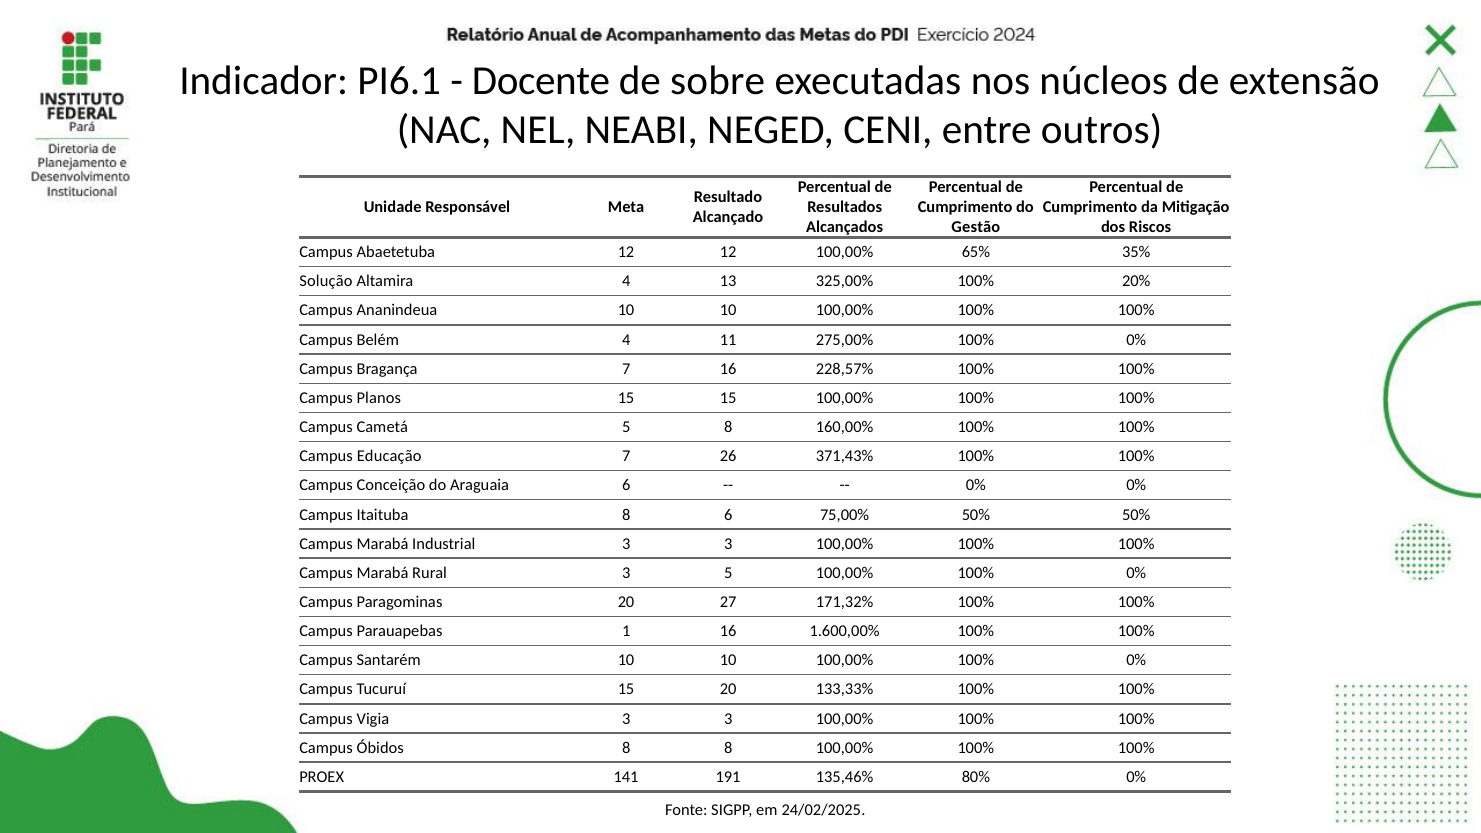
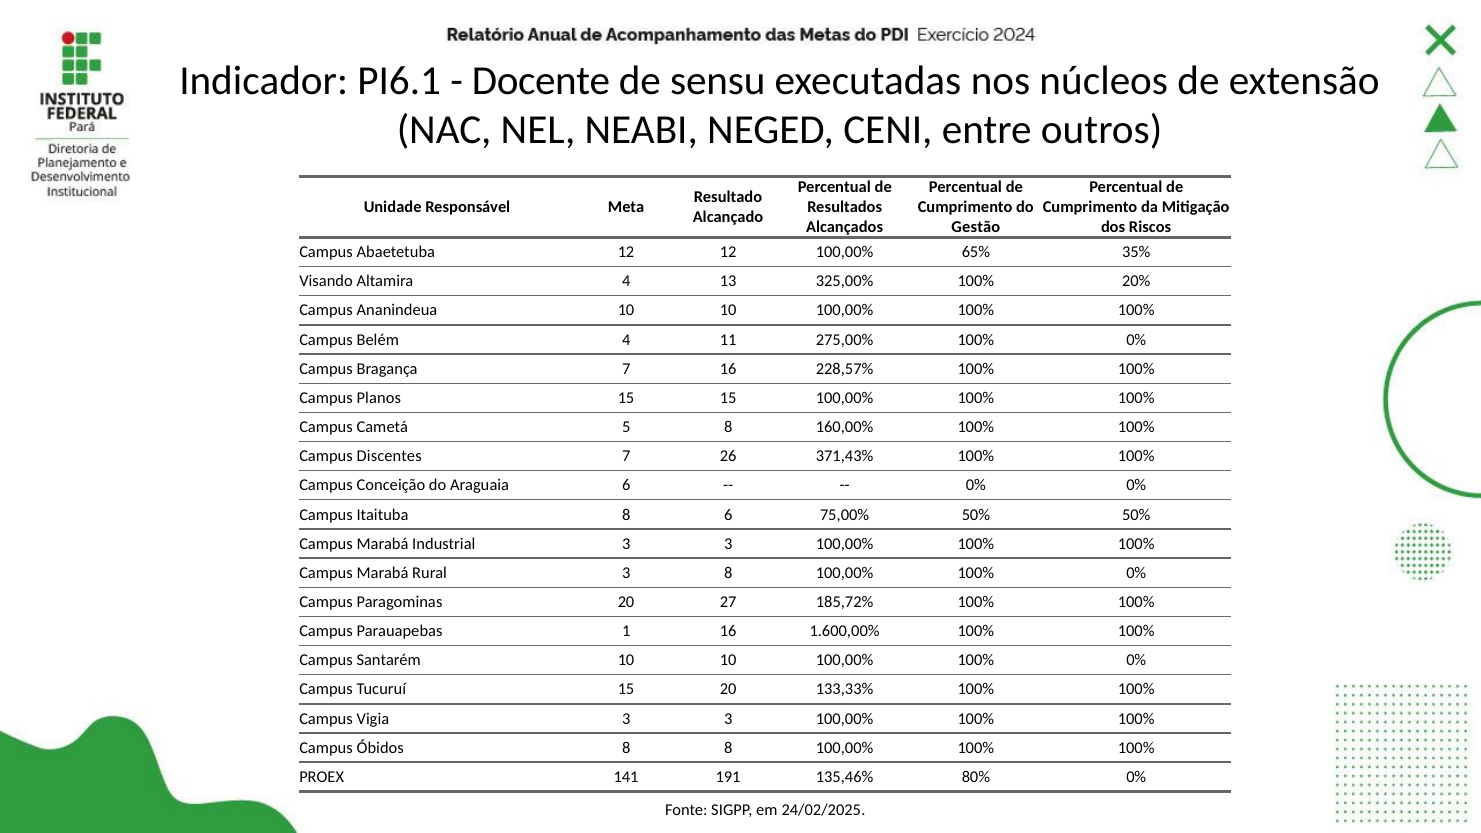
sobre: sobre -> sensu (718, 81)
Solução: Solução -> Visando (326, 281)
Educação: Educação -> Discentes (389, 456)
3 5: 5 -> 8 (728, 573)
171,32%: 171,32% -> 185,72% (845, 602)
